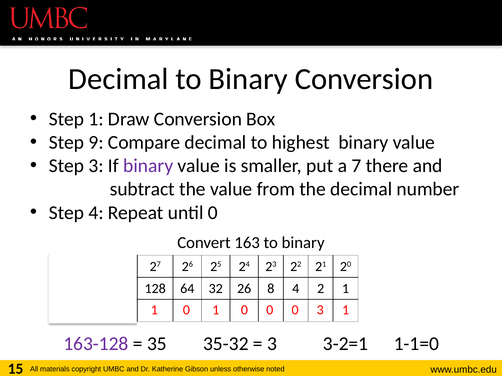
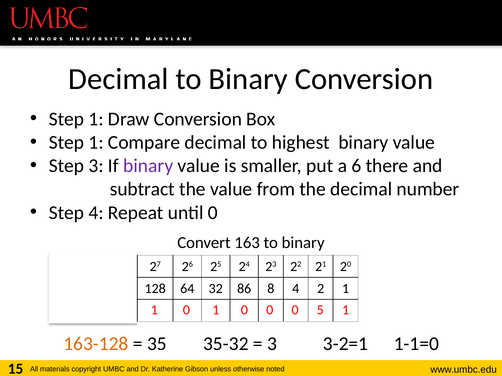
9: 9 -> 1 (96, 143)
7: 7 -> 6 (356, 166)
32 26: 26 -> 86 (244, 289)
0 3: 3 -> 5 (320, 310)
163-128 colour: purple -> orange (96, 344)
